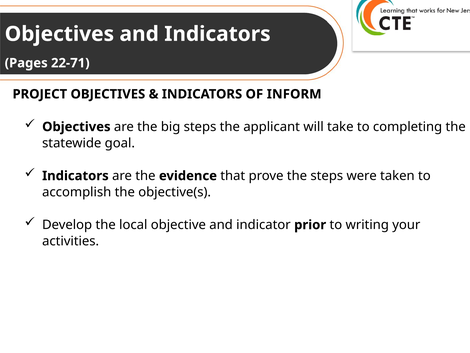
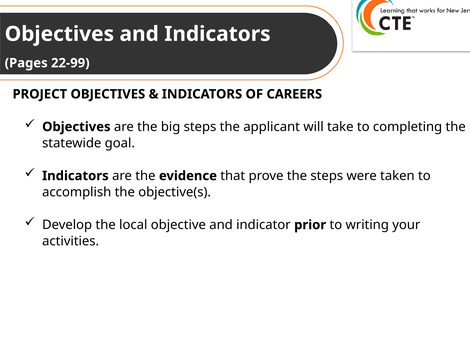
22-71: 22-71 -> 22-99 (70, 63)
INFORM: INFORM -> CAREERS (294, 94)
